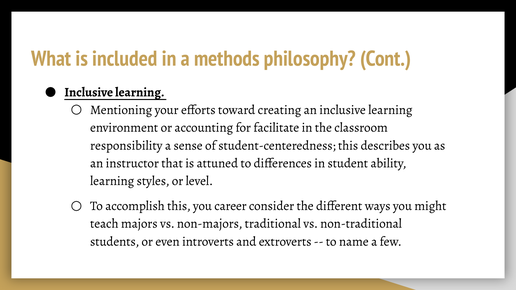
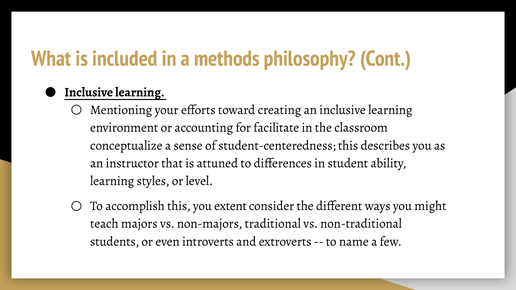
responsibility: responsibility -> conceptualize (126, 146)
career: career -> extent (231, 206)
